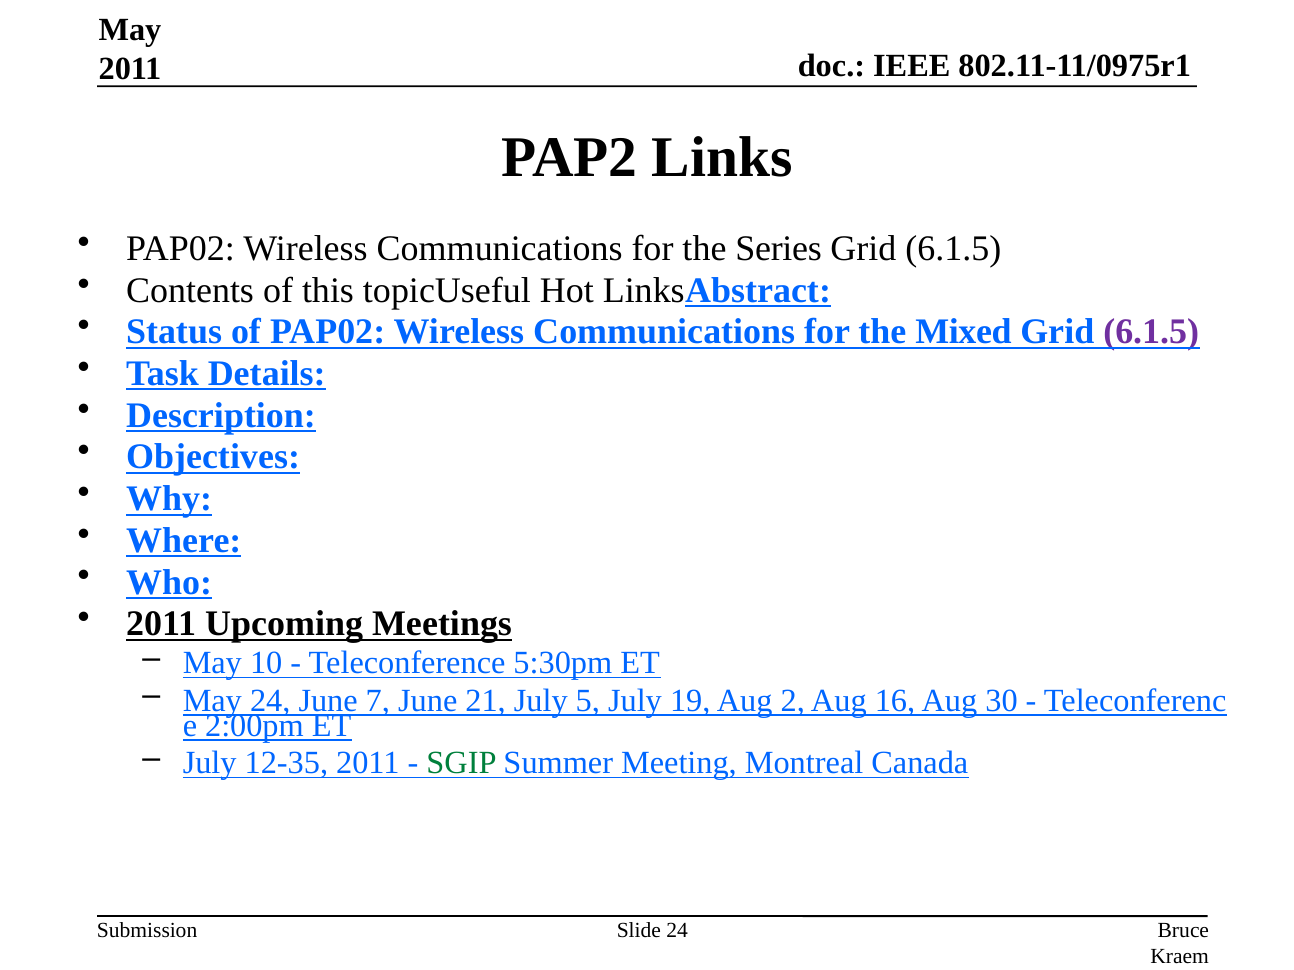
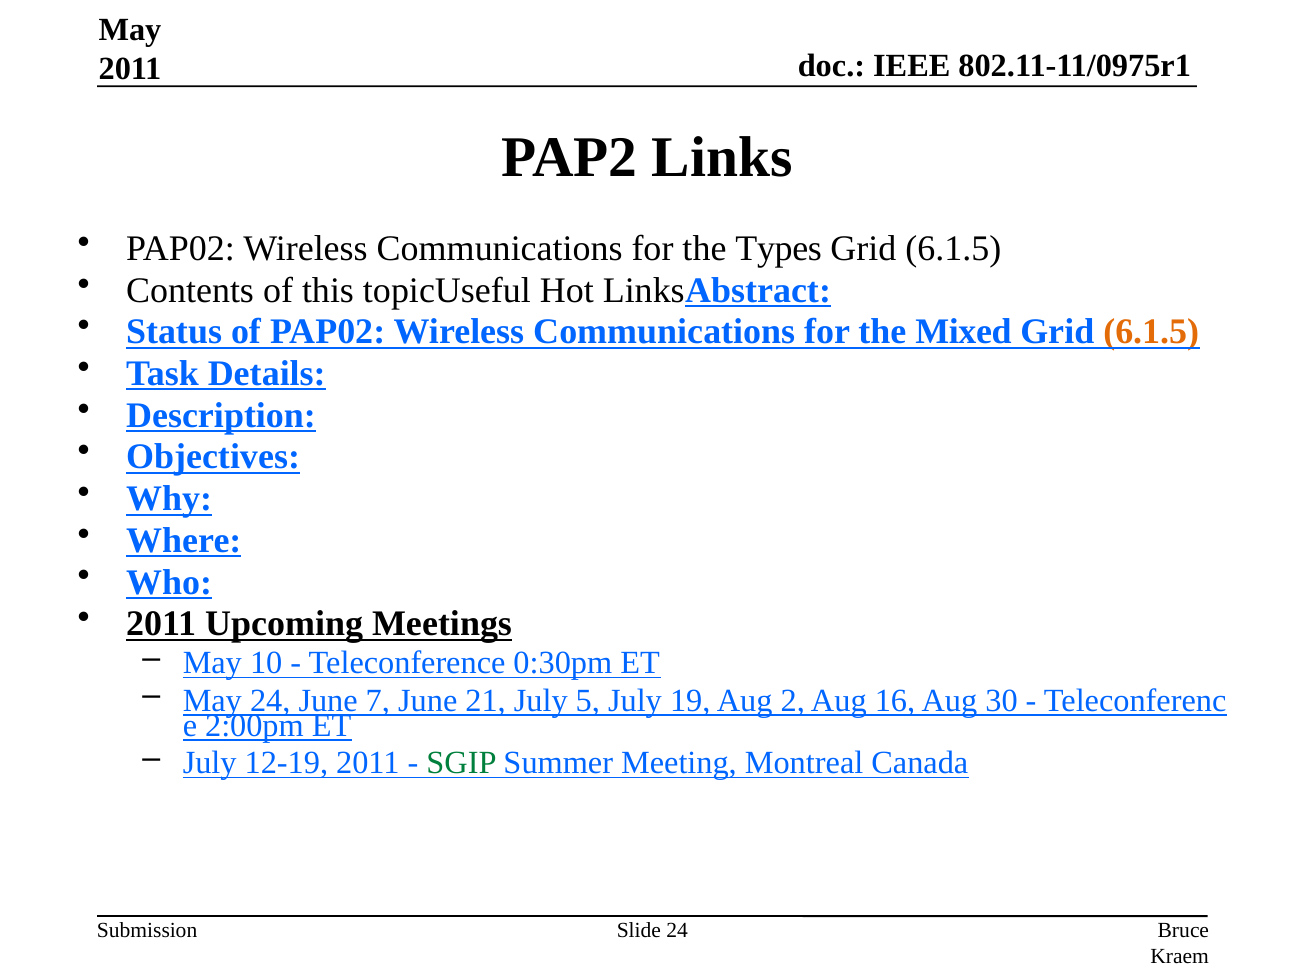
Series: Series -> Types (779, 249)
6.1.5 colour: purple -> orange (1151, 332)
5:30pm: 5:30pm -> 0:30pm (563, 664)
12-35: 12-35 -> 12-19 (286, 764)
